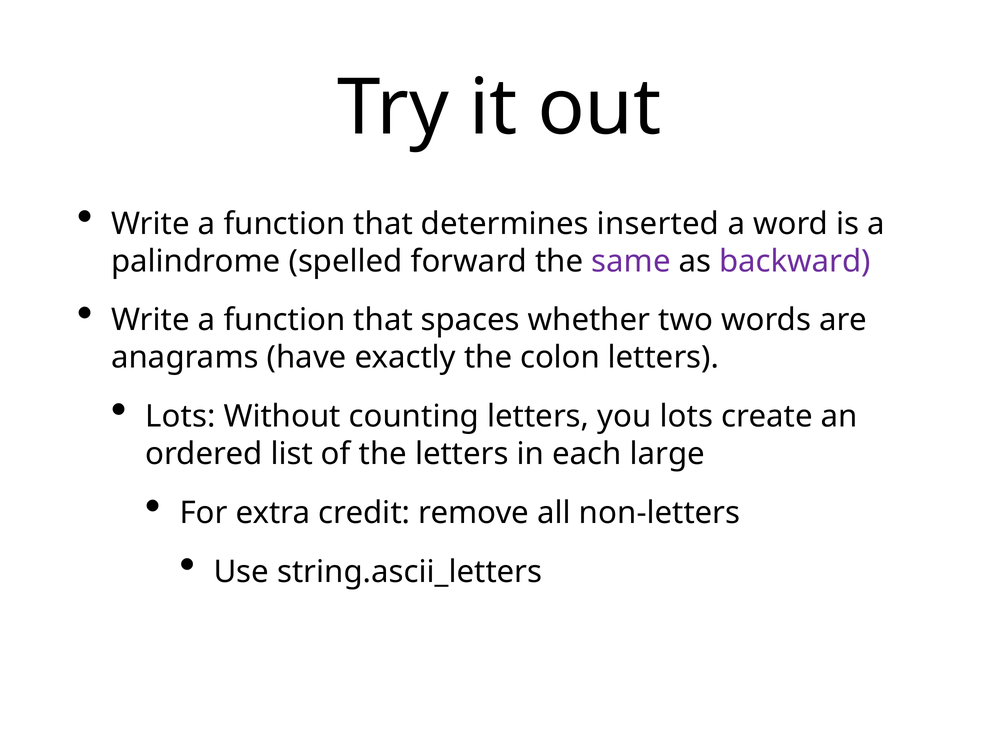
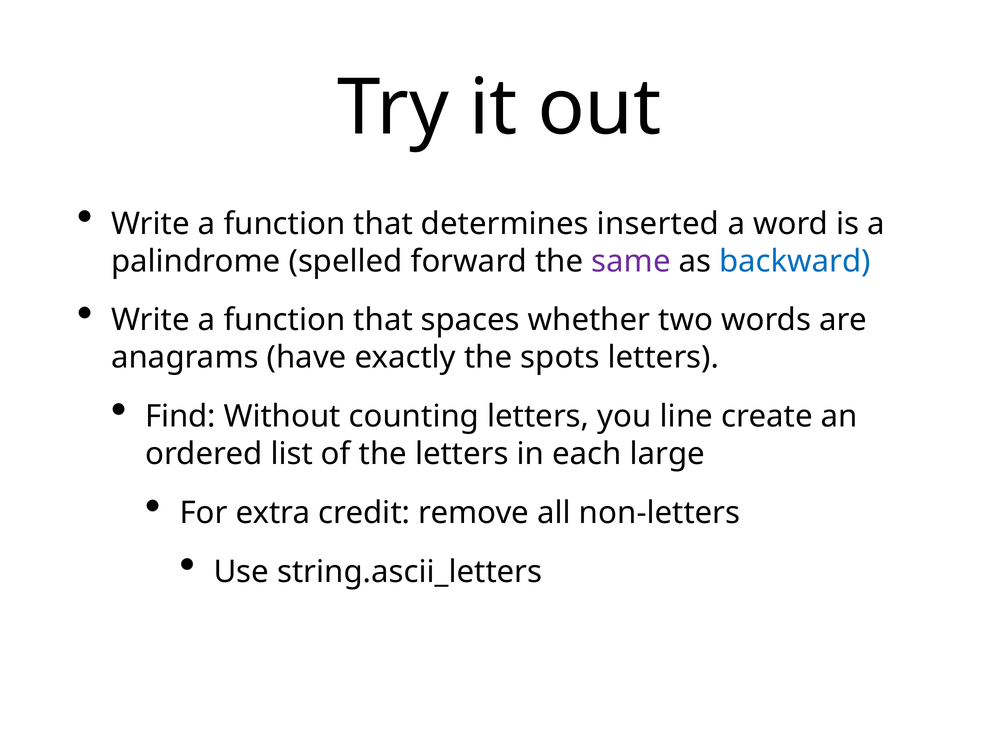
backward colour: purple -> blue (795, 261)
colon: colon -> spots (560, 358)
Lots: Lots -> Find (181, 417)
you lots: lots -> line (686, 417)
